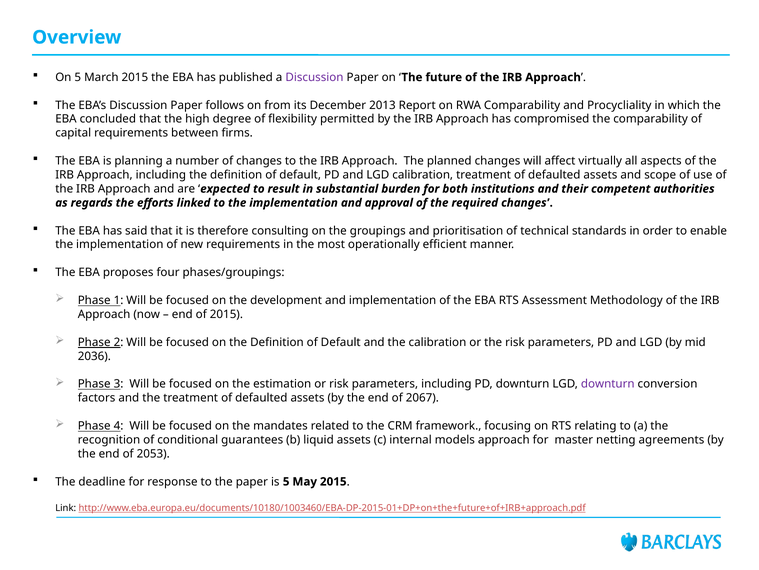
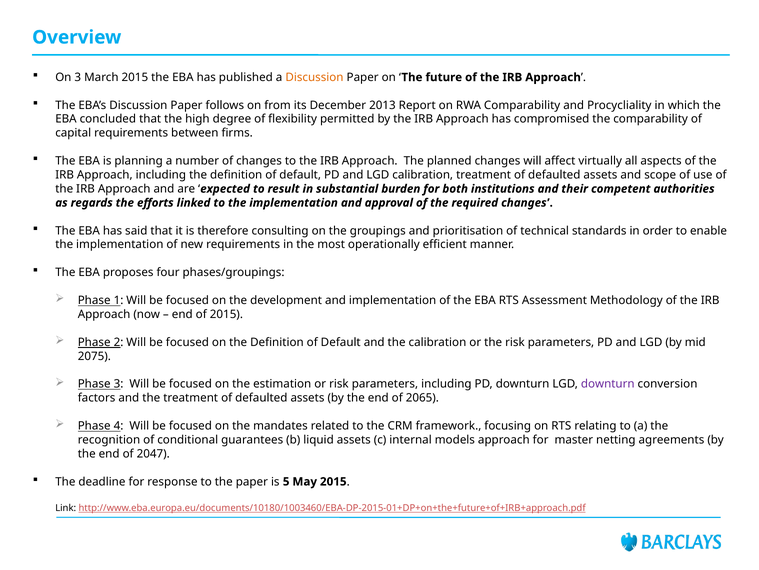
On 5: 5 -> 3 (78, 77)
Discussion colour: purple -> orange (314, 77)
2036: 2036 -> 2075 (94, 356)
2067: 2067 -> 2065 (422, 397)
2053: 2053 -> 2047 (153, 453)
